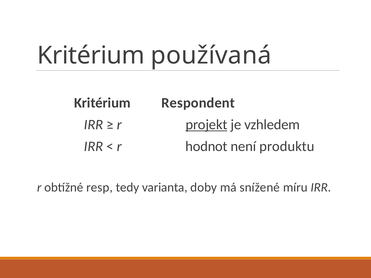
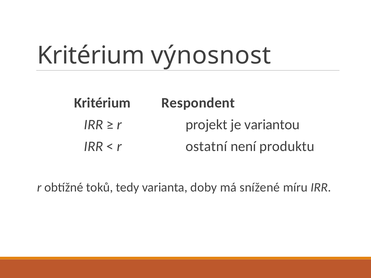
používaná: používaná -> výnosnost (211, 55)
projekt underline: present -> none (206, 125)
vzhledem: vzhledem -> variantou (272, 125)
hodnot: hodnot -> ostatní (206, 146)
resp: resp -> toků (100, 187)
